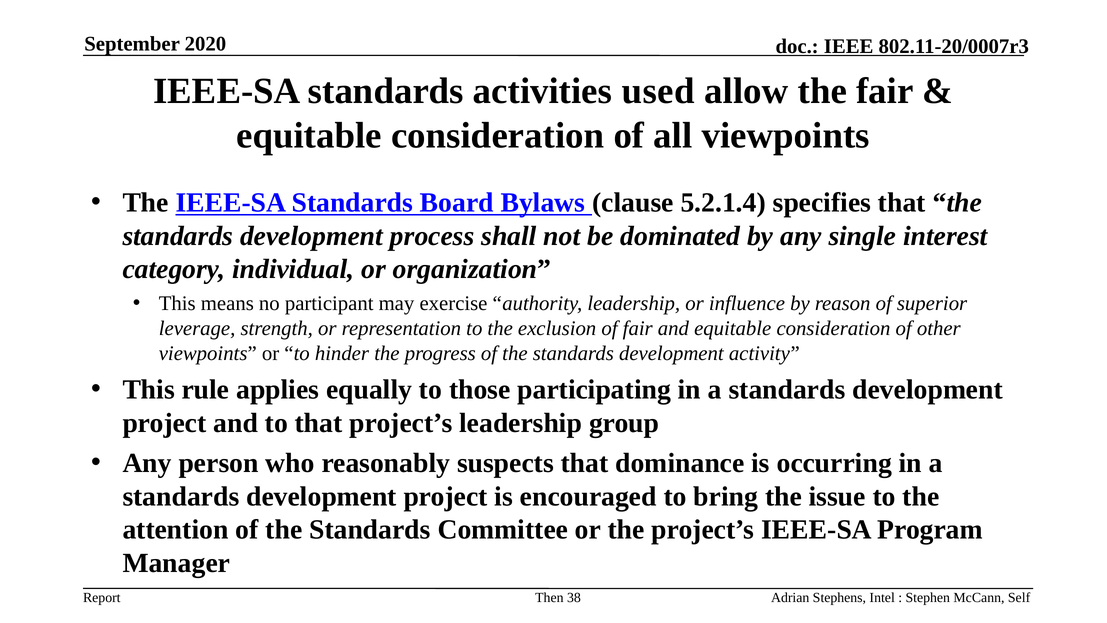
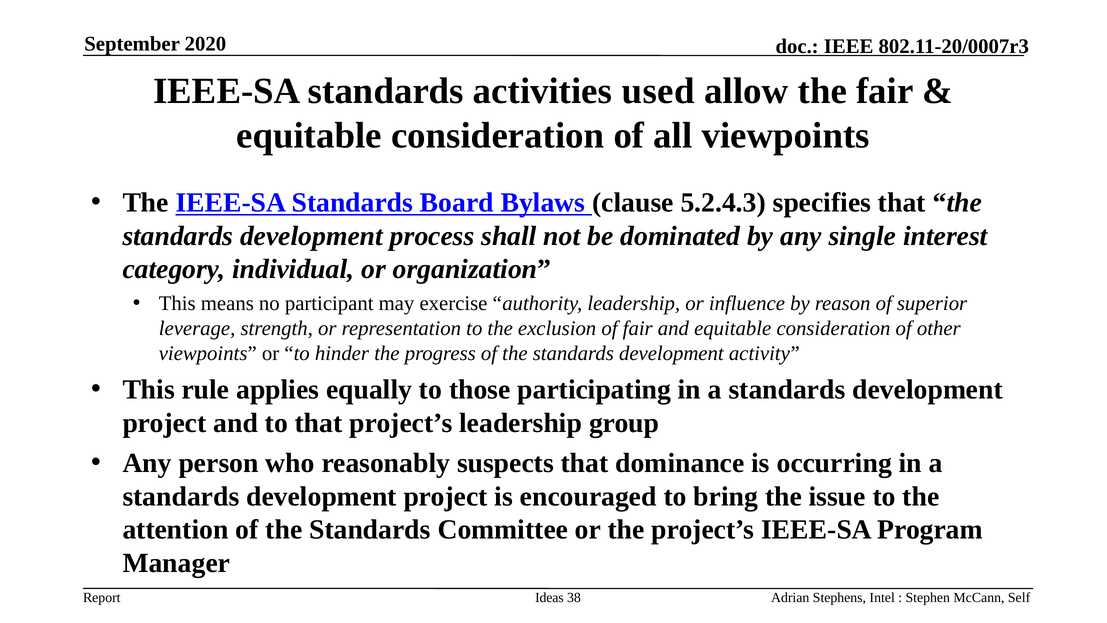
5.2.1.4: 5.2.1.4 -> 5.2.4.3 (723, 203)
Then: Then -> Ideas (549, 597)
